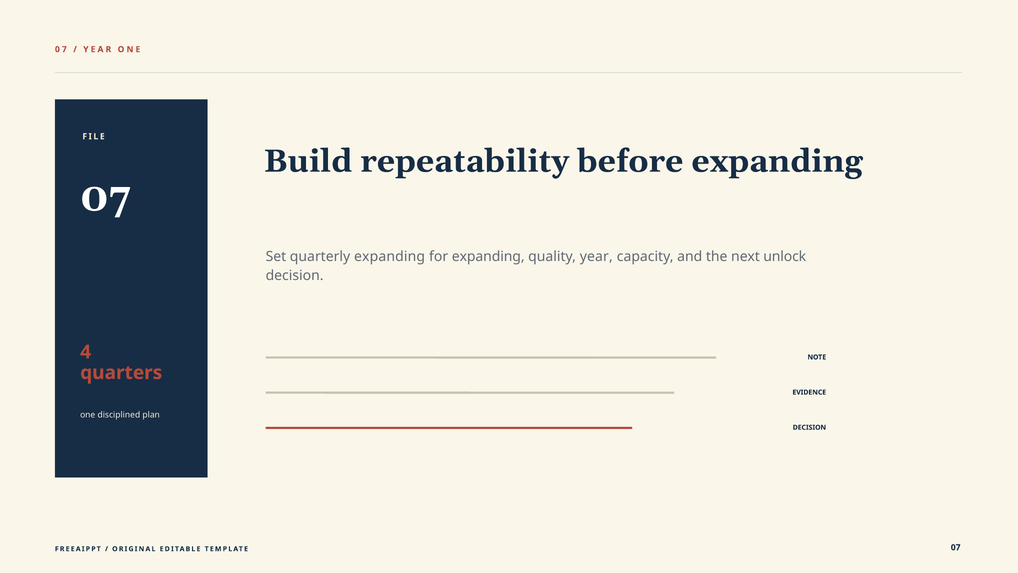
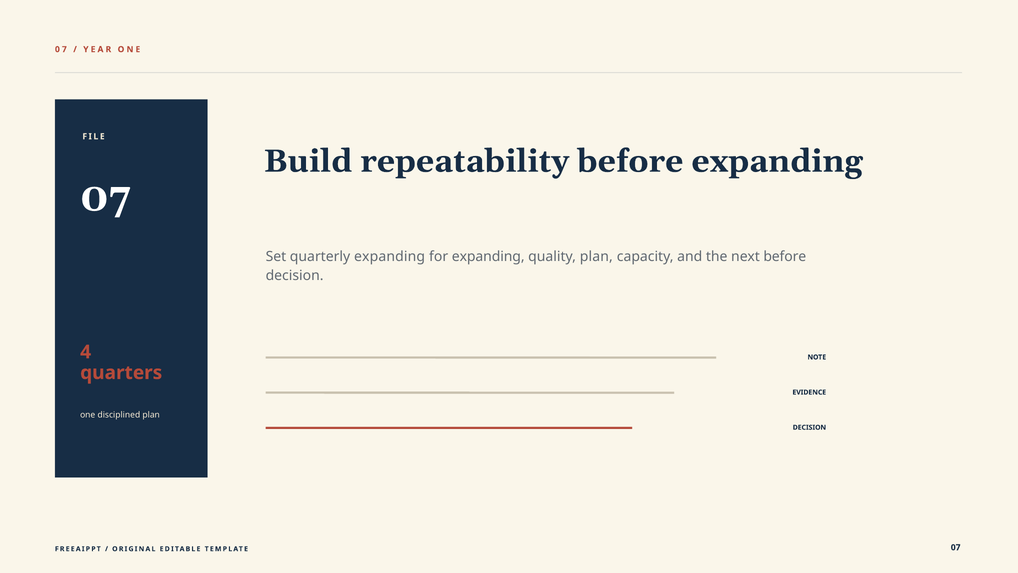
quality year: year -> plan (596, 256)
next unlock: unlock -> before (785, 256)
